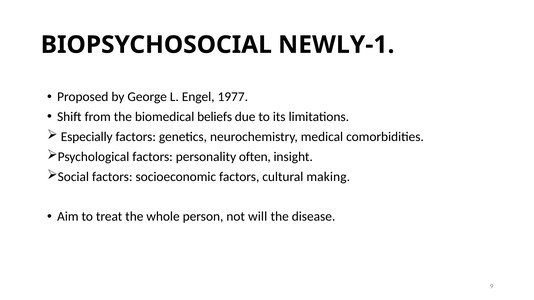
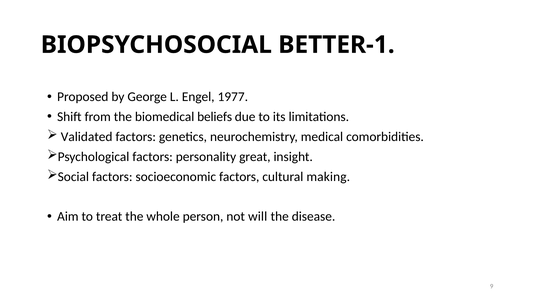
NEWLY-1: NEWLY-1 -> BETTER-1 (336, 45)
Especially: Especially -> Validated (87, 137)
often: often -> great (255, 157)
